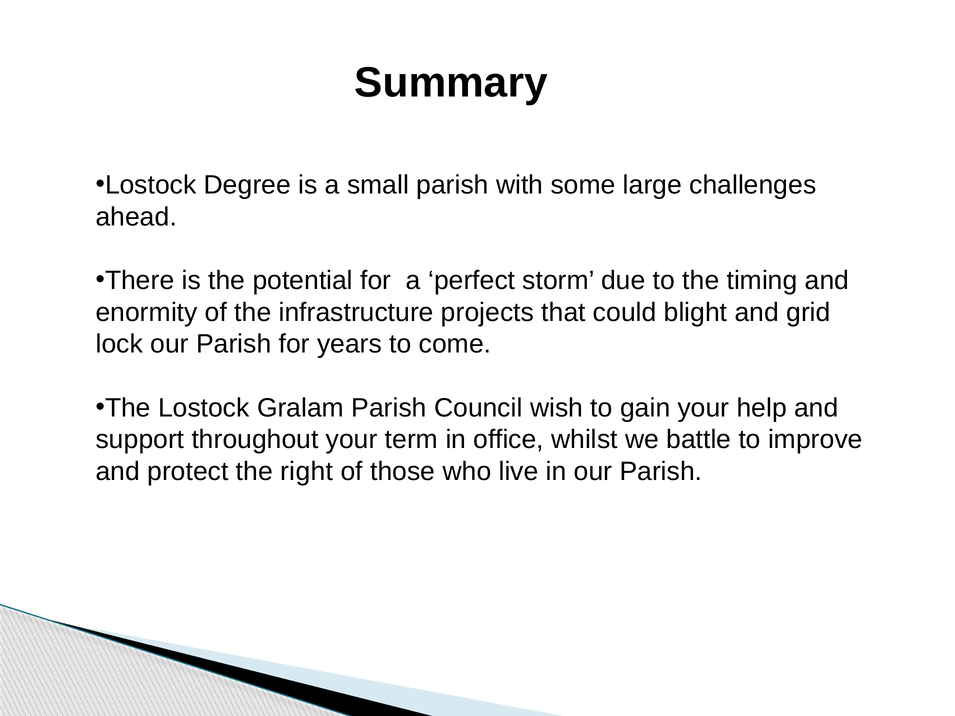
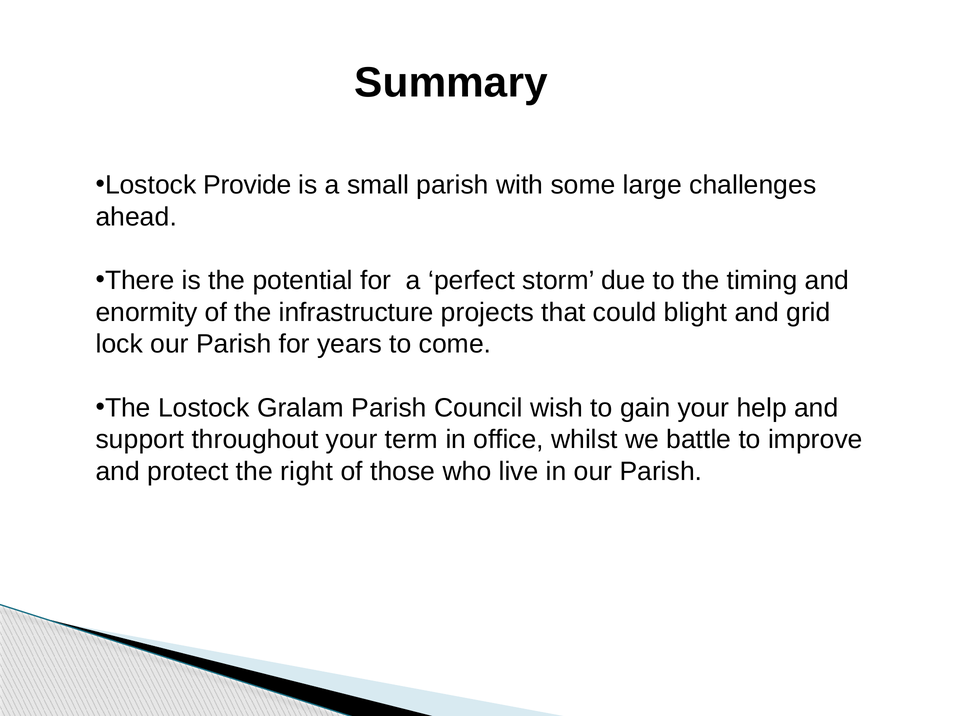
Degree: Degree -> Provide (247, 185)
